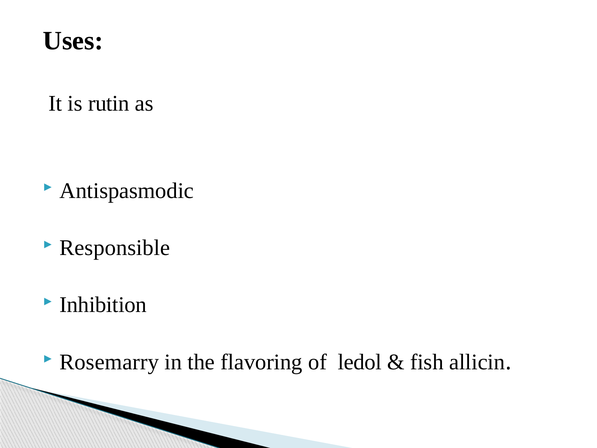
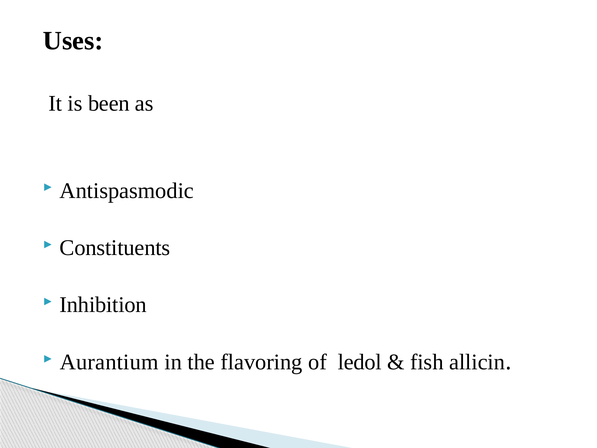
rutin: rutin -> been (109, 103)
Responsible: Responsible -> Constituents (115, 248)
Rosemarry: Rosemarry -> Aurantium (109, 362)
